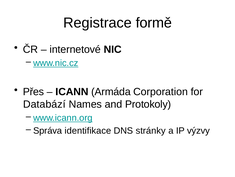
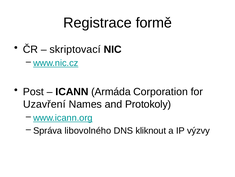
internetové: internetové -> skriptovací (75, 49)
Přes: Přes -> Post (33, 91)
Databází: Databází -> Uzavření (44, 104)
identifikace: identifikace -> libovolného (88, 130)
stránky: stránky -> kliknout (151, 130)
